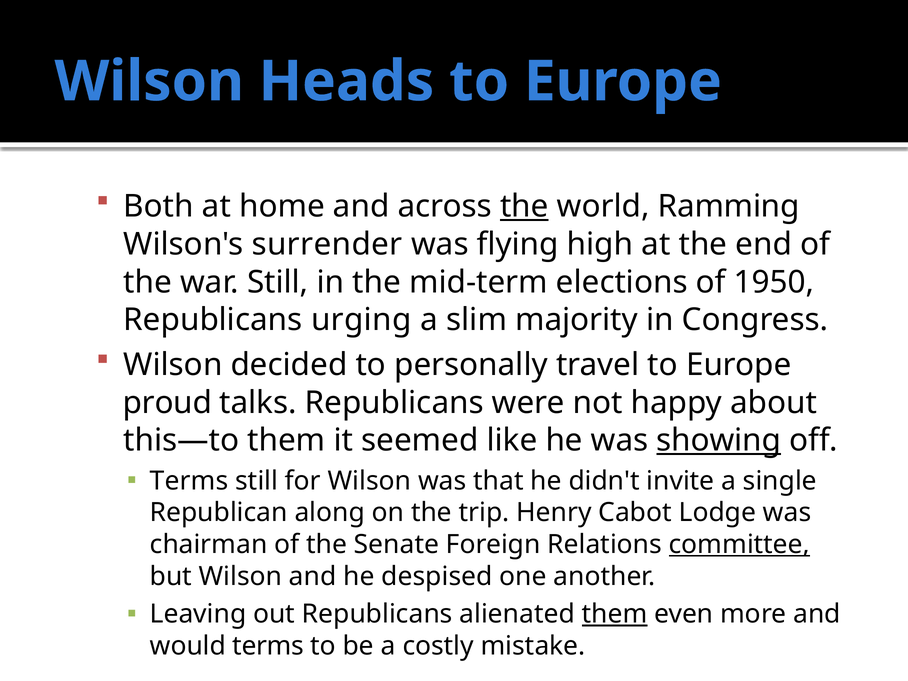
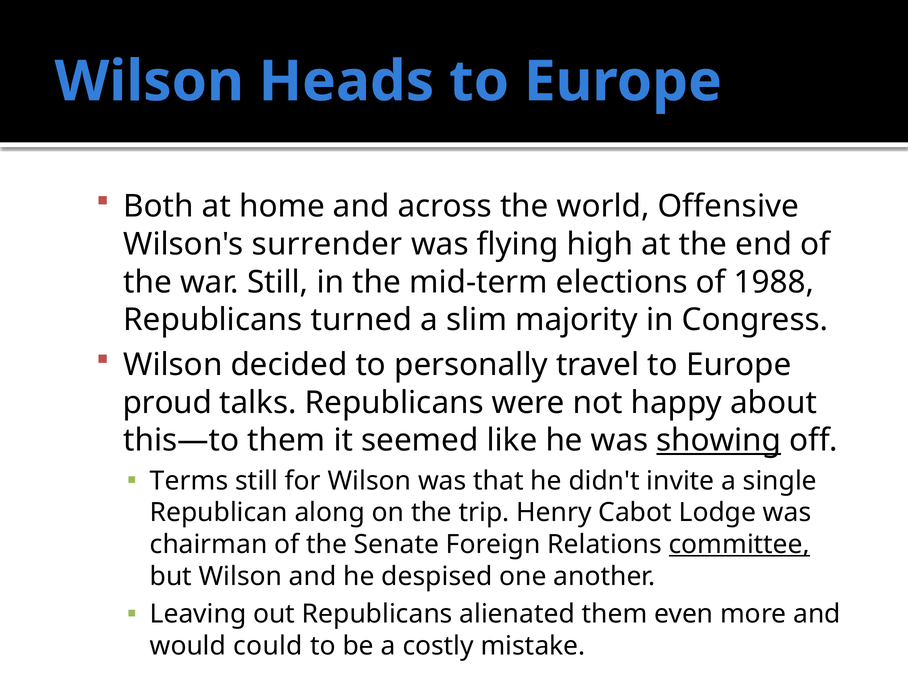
the underline: present -> none (524, 206)
Ramming: Ramming -> Offensive (729, 206)
1950: 1950 -> 1988 (774, 282)
urging: urging -> turned (361, 320)
them underline: present -> none (615, 614)
would terms: terms -> could (268, 646)
